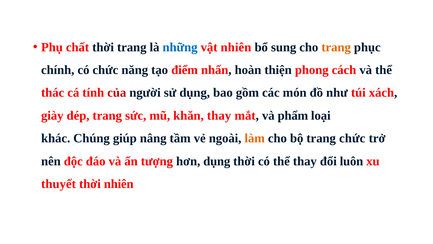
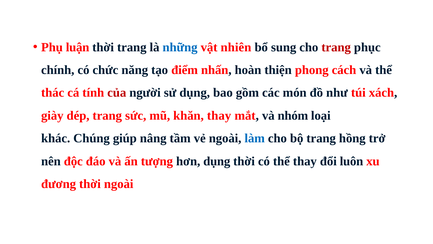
chất: chất -> luận (78, 47)
trang colour: orange -> red (336, 47)
phẩm: phẩm -> nhóm (293, 115)
làm colour: orange -> blue (255, 138)
trang chức: chức -> hồng (352, 138)
thuyết: thuyết -> đương (59, 184)
thời nhiên: nhiên -> ngoài (119, 184)
